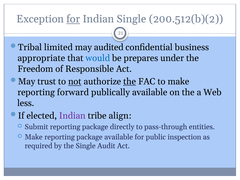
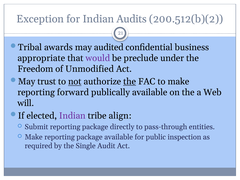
for underline: present -> none (73, 19)
Indian Single: Single -> Audits (132, 19)
limited: limited -> awards (58, 47)
would colour: blue -> purple (98, 58)
prepares: prepares -> preclude (141, 58)
Responsible: Responsible -> Unmodified (90, 69)
less: less -> will (26, 103)
